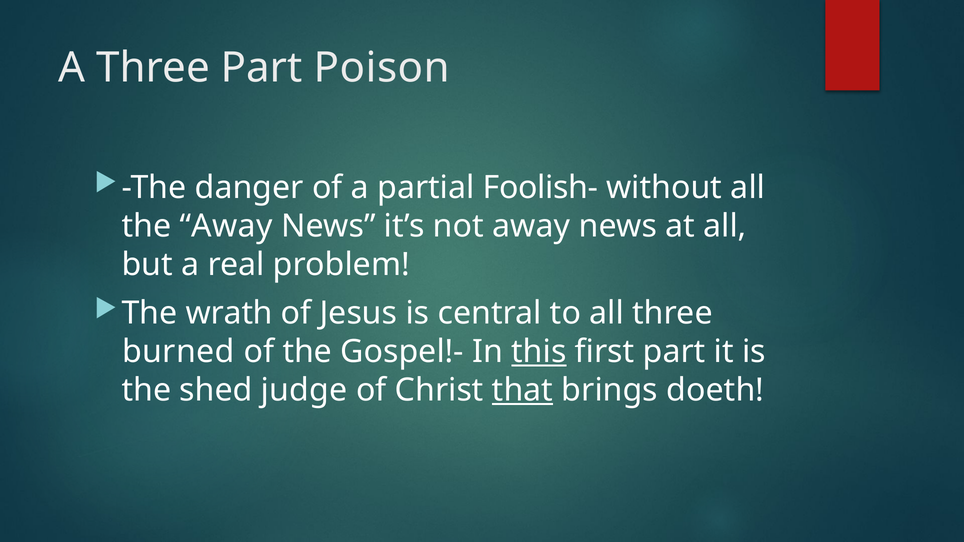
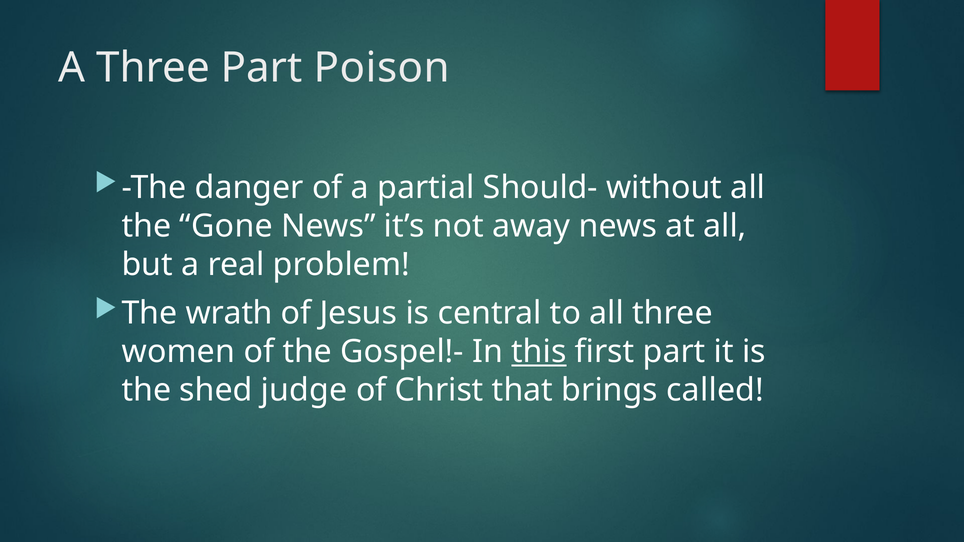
Foolish-: Foolish- -> Should- (540, 188)
the Away: Away -> Gone (226, 226)
burned: burned -> women (178, 352)
that underline: present -> none (522, 391)
doeth: doeth -> called (715, 391)
